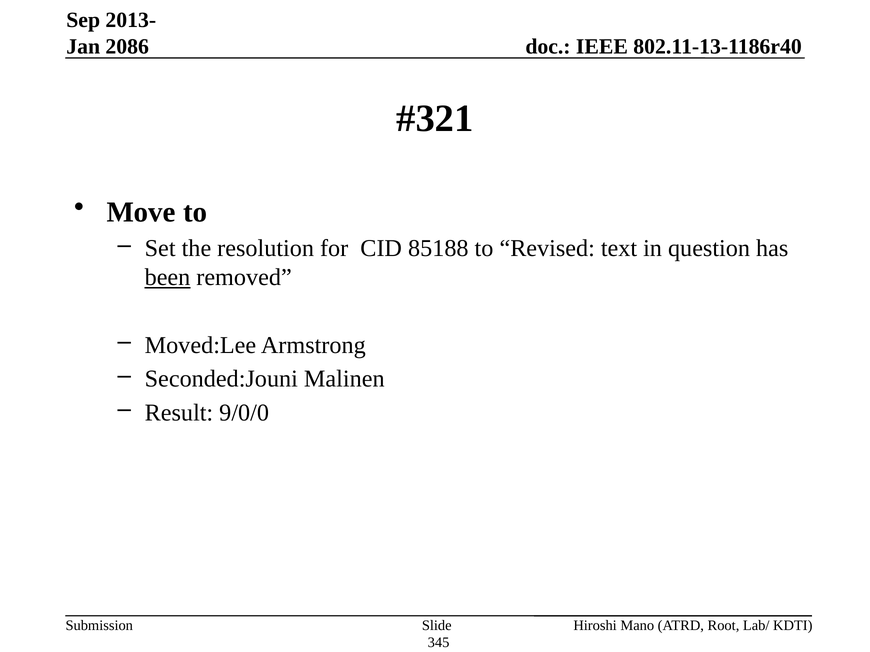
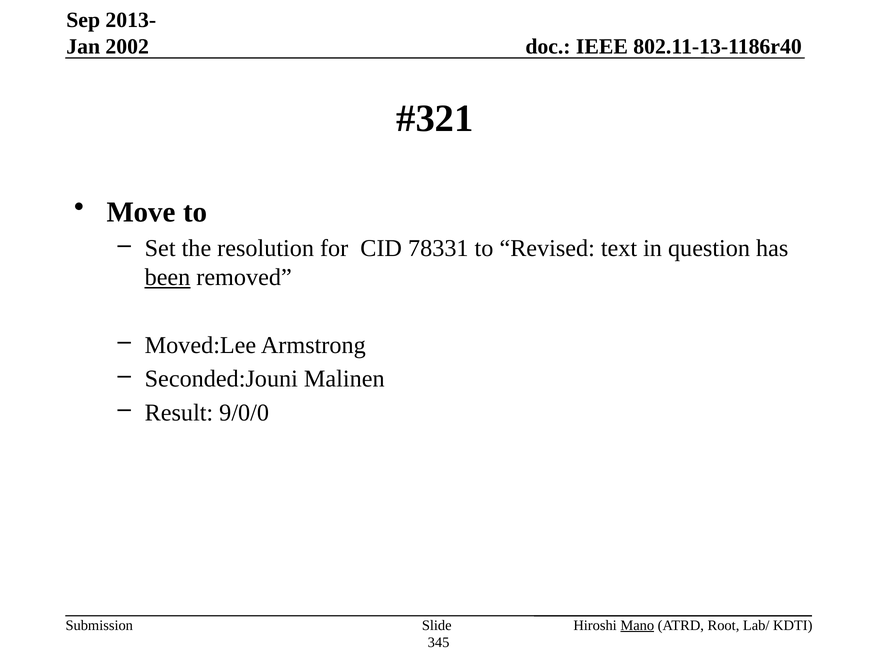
2086: 2086 -> 2002 (127, 46)
85188: 85188 -> 78331 (438, 249)
Mano underline: none -> present (637, 626)
